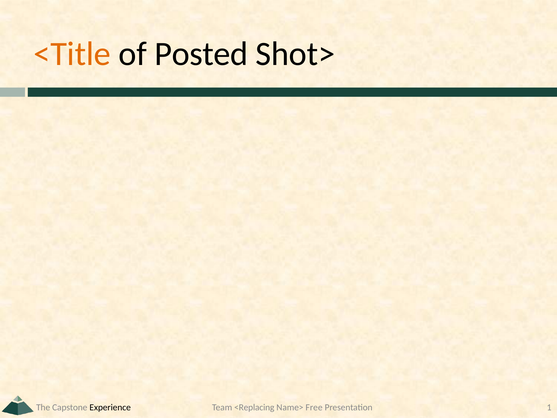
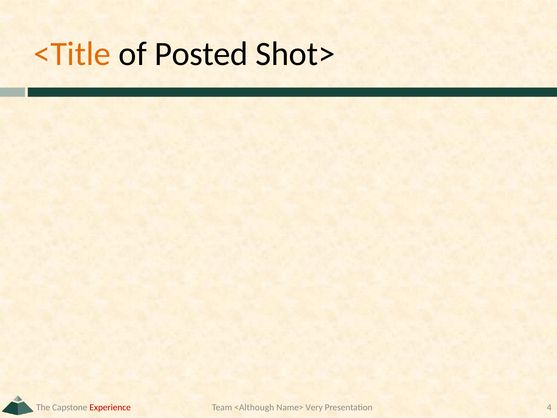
Experience colour: black -> red (110, 407)
<Replacing: <Replacing -> <Although (254, 407)
Free: Free -> Very (314, 407)
1: 1 -> 4 (549, 407)
